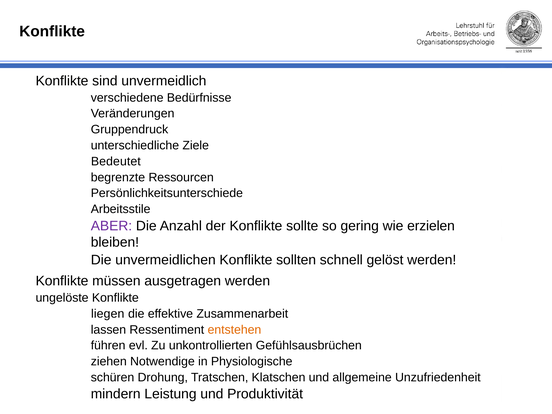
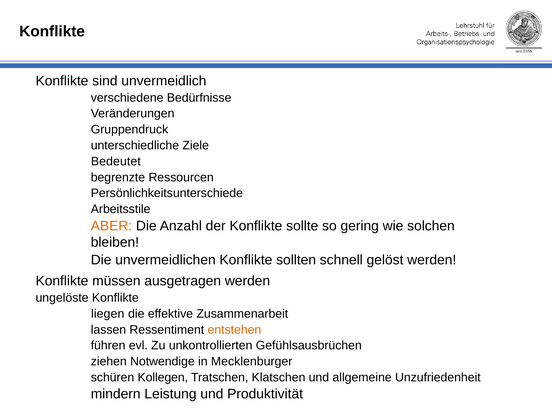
ABER colour: purple -> orange (111, 226)
erzielen: erzielen -> solchen (431, 226)
Physiologische: Physiologische -> Mecklenburger (252, 362)
Drohung: Drohung -> Kollegen (163, 377)
